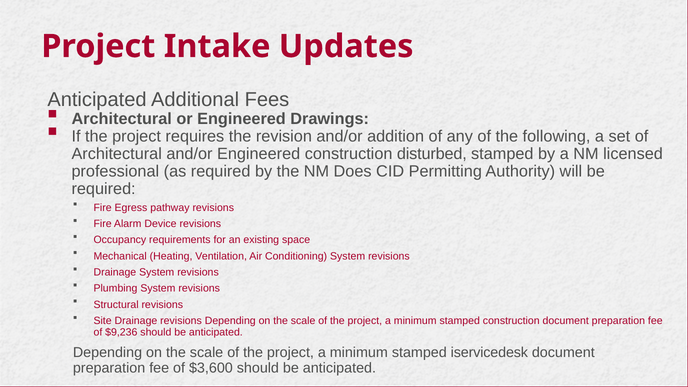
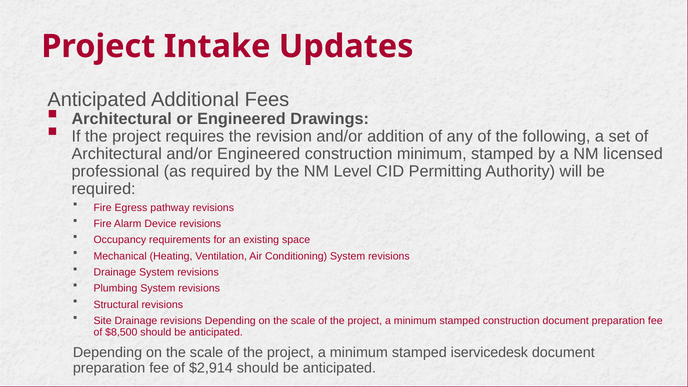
construction disturbed: disturbed -> minimum (432, 154)
Does: Does -> Level (353, 172)
$9,236: $9,236 -> $8,500 (121, 332)
$3,600: $3,600 -> $2,914 (211, 368)
